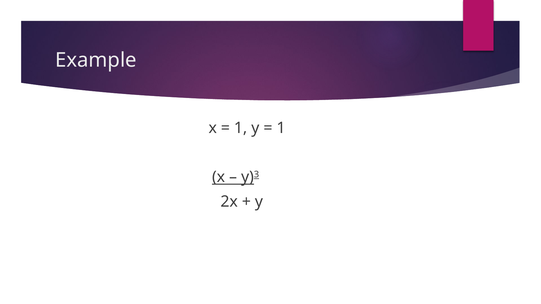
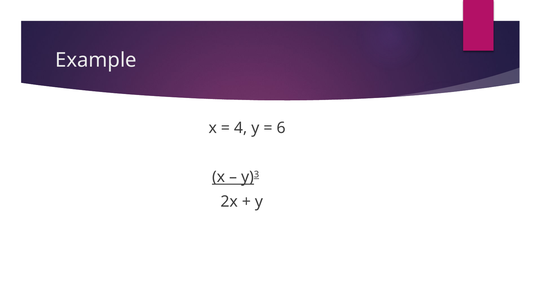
1: 1 -> 4 (241, 128)
1: 1 -> 6 (281, 128)
